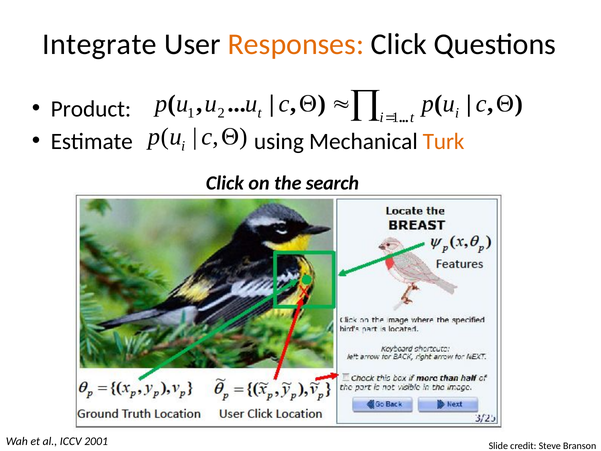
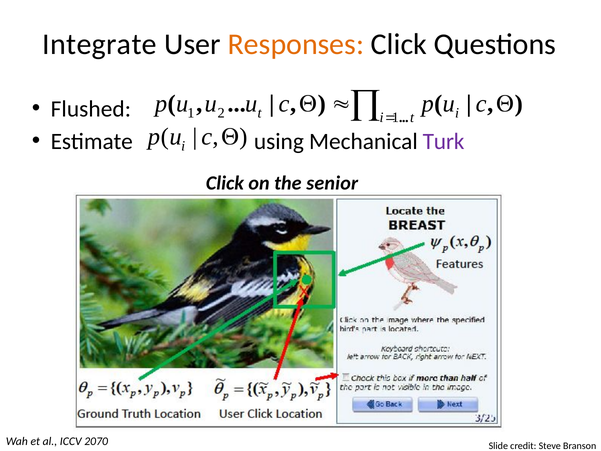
Product: Product -> Flushed (91, 109)
Turk colour: orange -> purple (444, 141)
search: search -> senior (332, 183)
2001: 2001 -> 2070 (96, 441)
